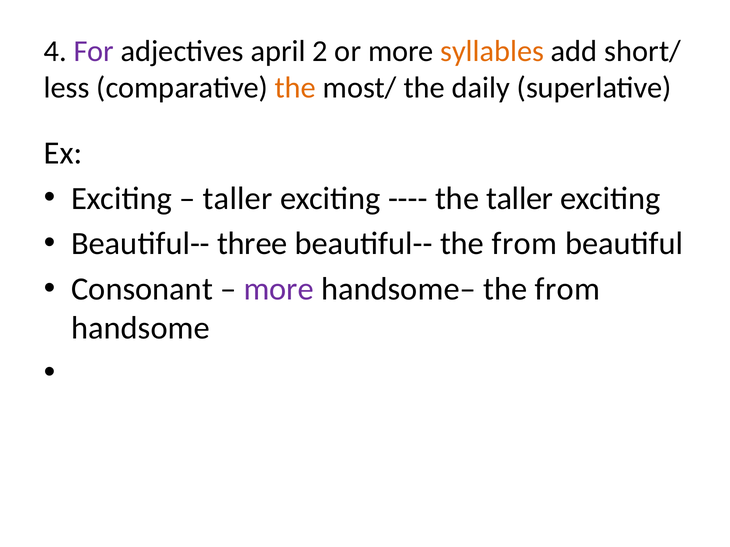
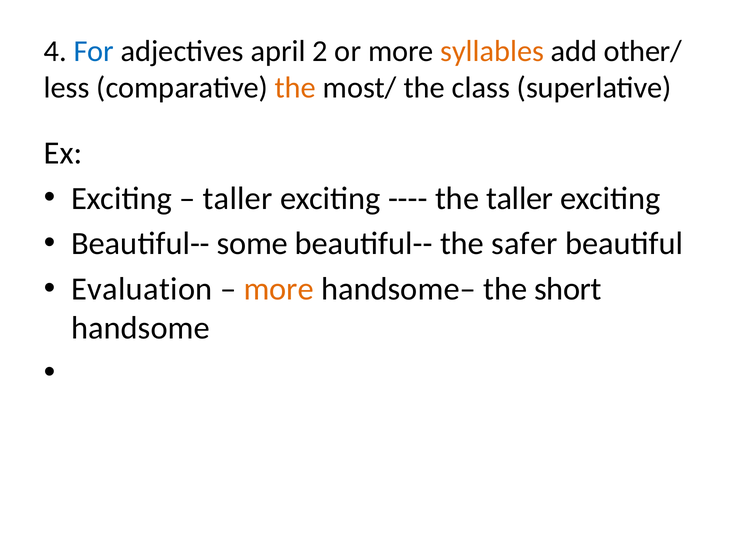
For colour: purple -> blue (94, 51)
short/: short/ -> other/ (643, 51)
daily: daily -> class (481, 88)
three: three -> some (252, 244)
beautiful-- the from: from -> safer (525, 244)
Consonant: Consonant -> Evaluation (142, 289)
more colour: purple -> orange (279, 289)
handsome– the from: from -> short (568, 289)
